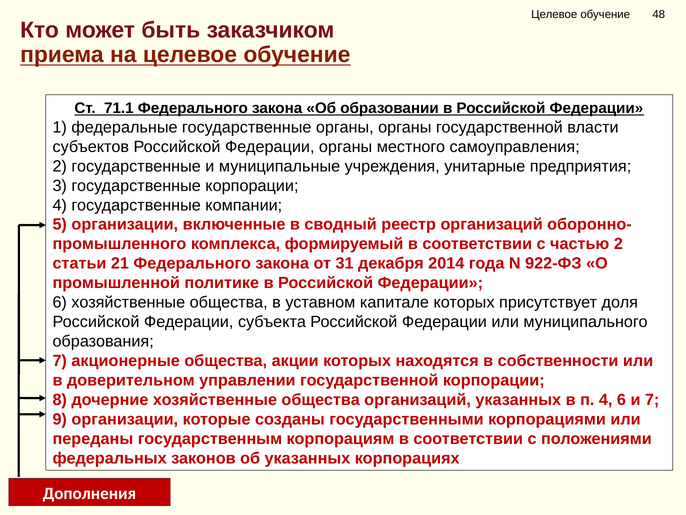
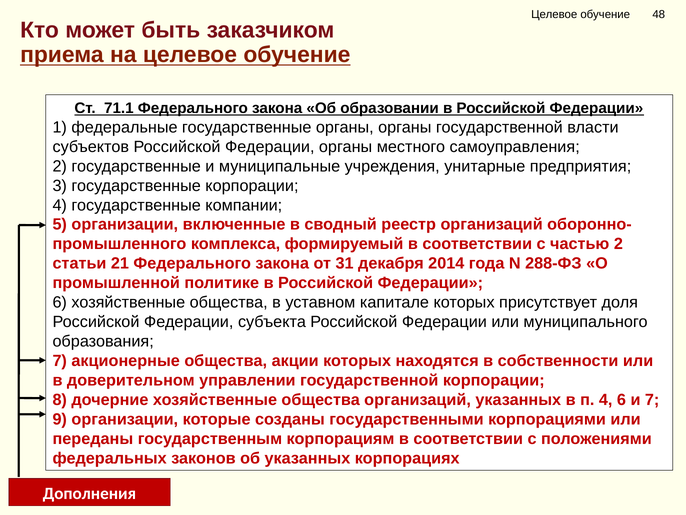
922-ФЗ: 922-ФЗ -> 288-ФЗ (553, 263)
